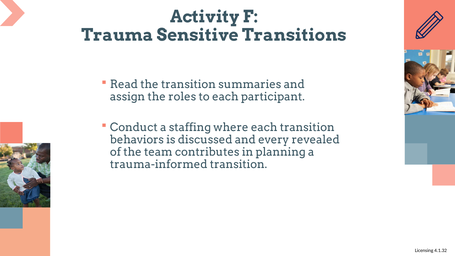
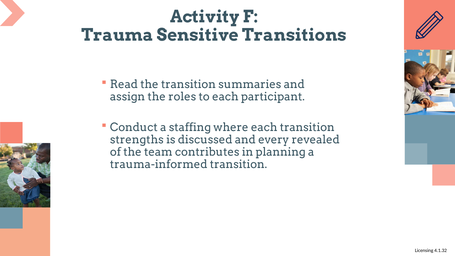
behaviors: behaviors -> strengths (137, 140)
